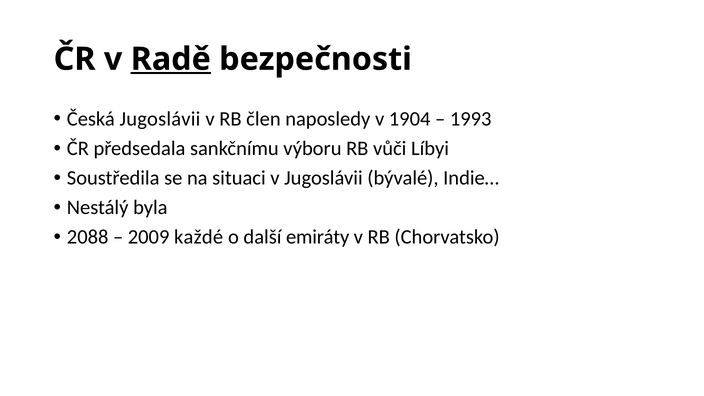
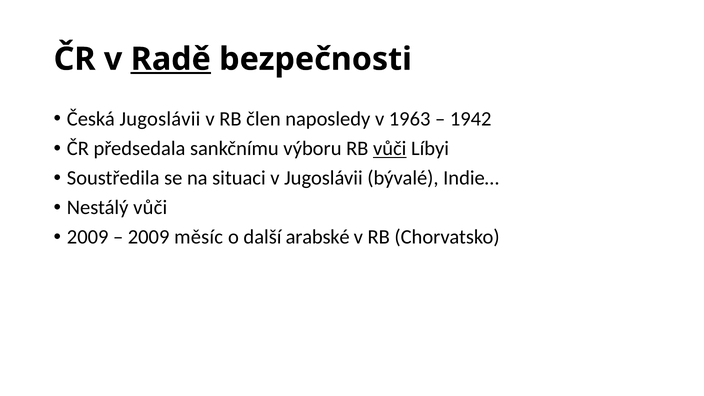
1904: 1904 -> 1963 (410, 119)
1993: 1993 -> 1942 (471, 119)
vůči underline: none -> present (390, 149)
Nestálý byla: byla -> vůči (150, 208)
2088: 2088 -> 2009 (88, 237)
každé: každé -> měsíc (199, 237)
emiráty: emiráty -> arabské (318, 237)
